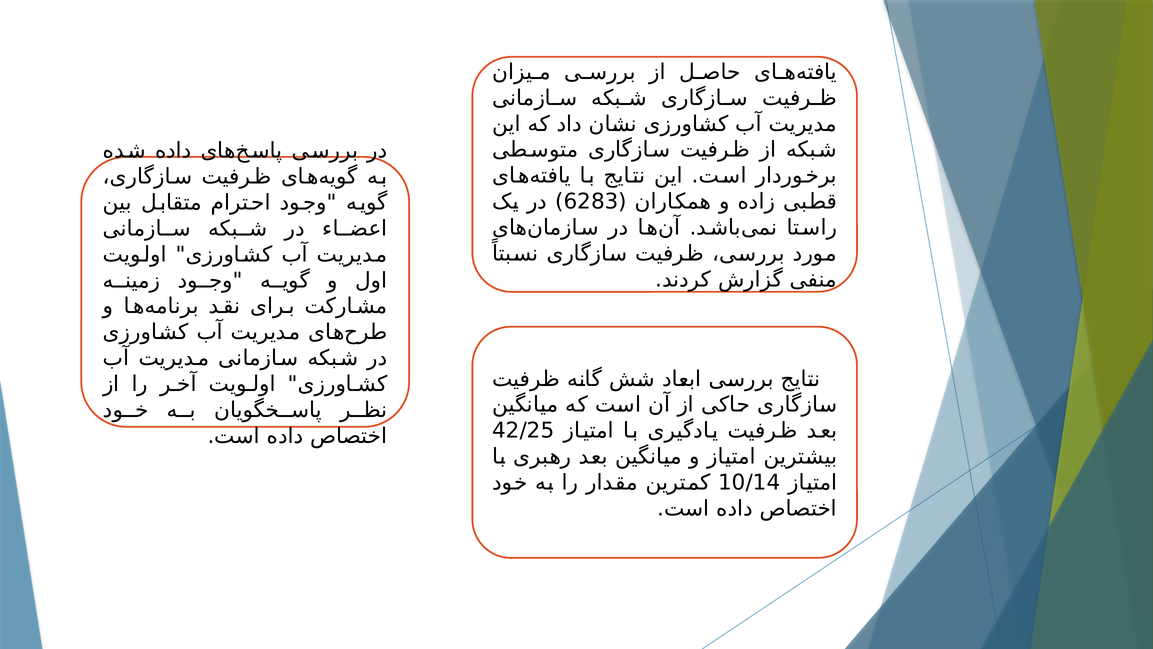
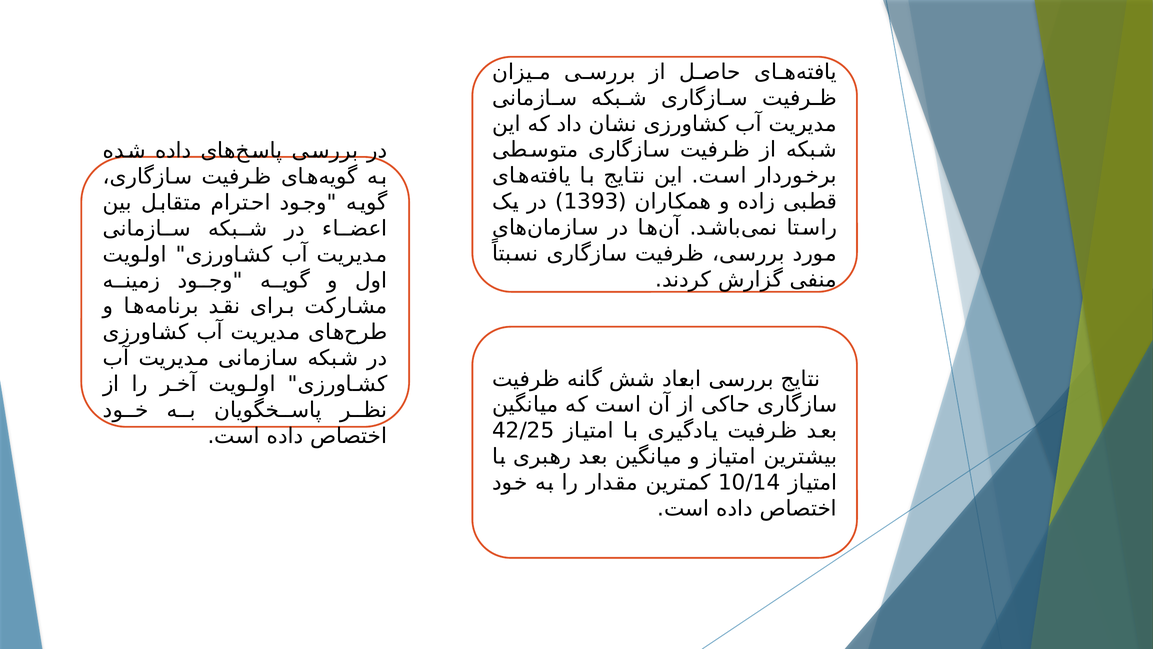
6283: 6283 -> 1393 (591, 202)
